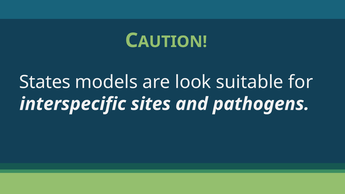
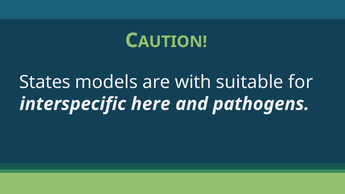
look: look -> with (193, 82)
sites: sites -> here (151, 104)
